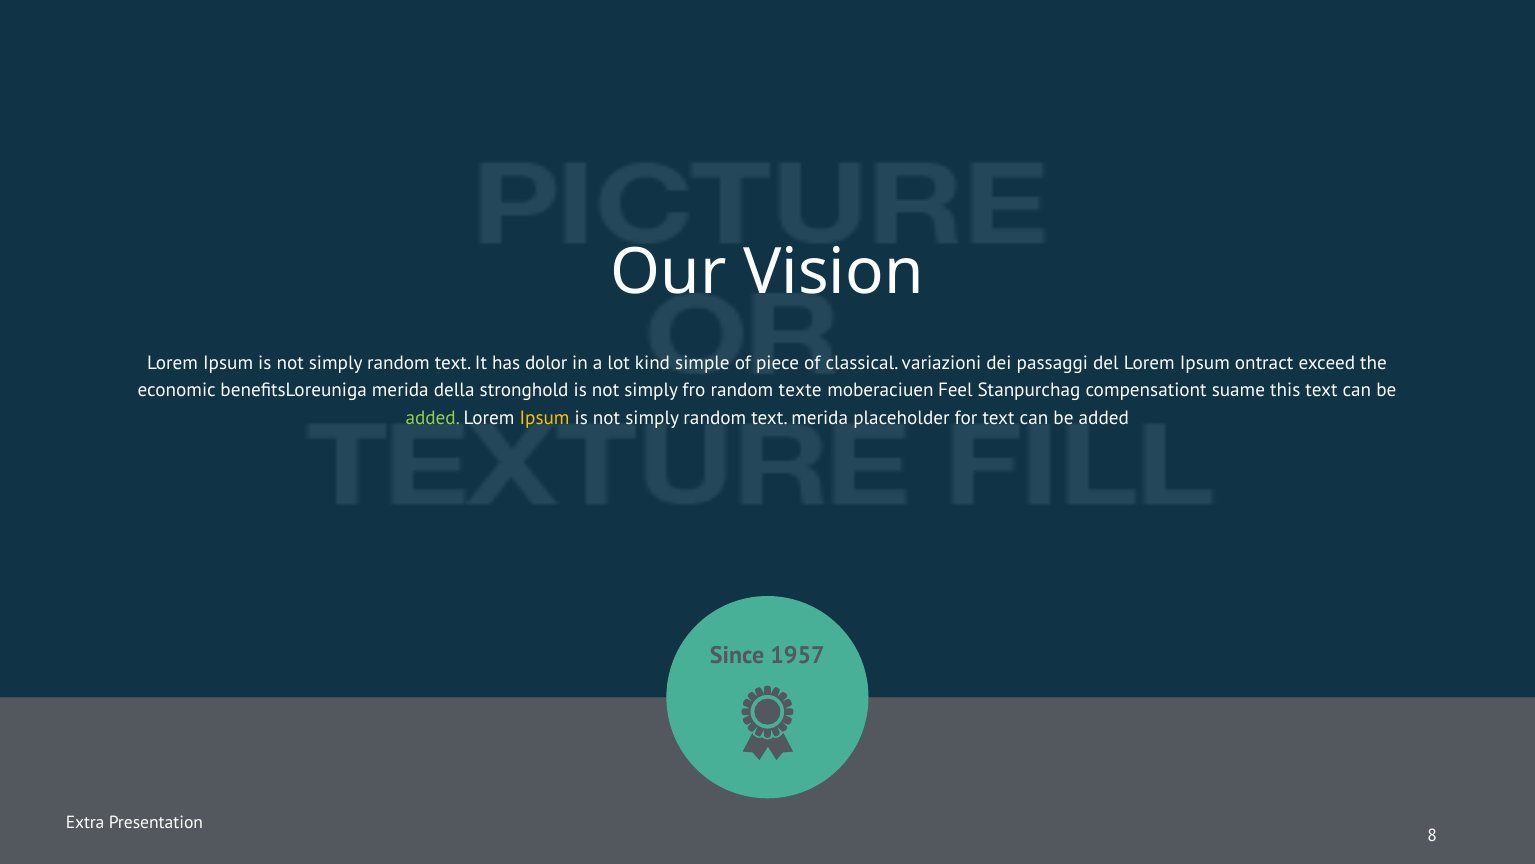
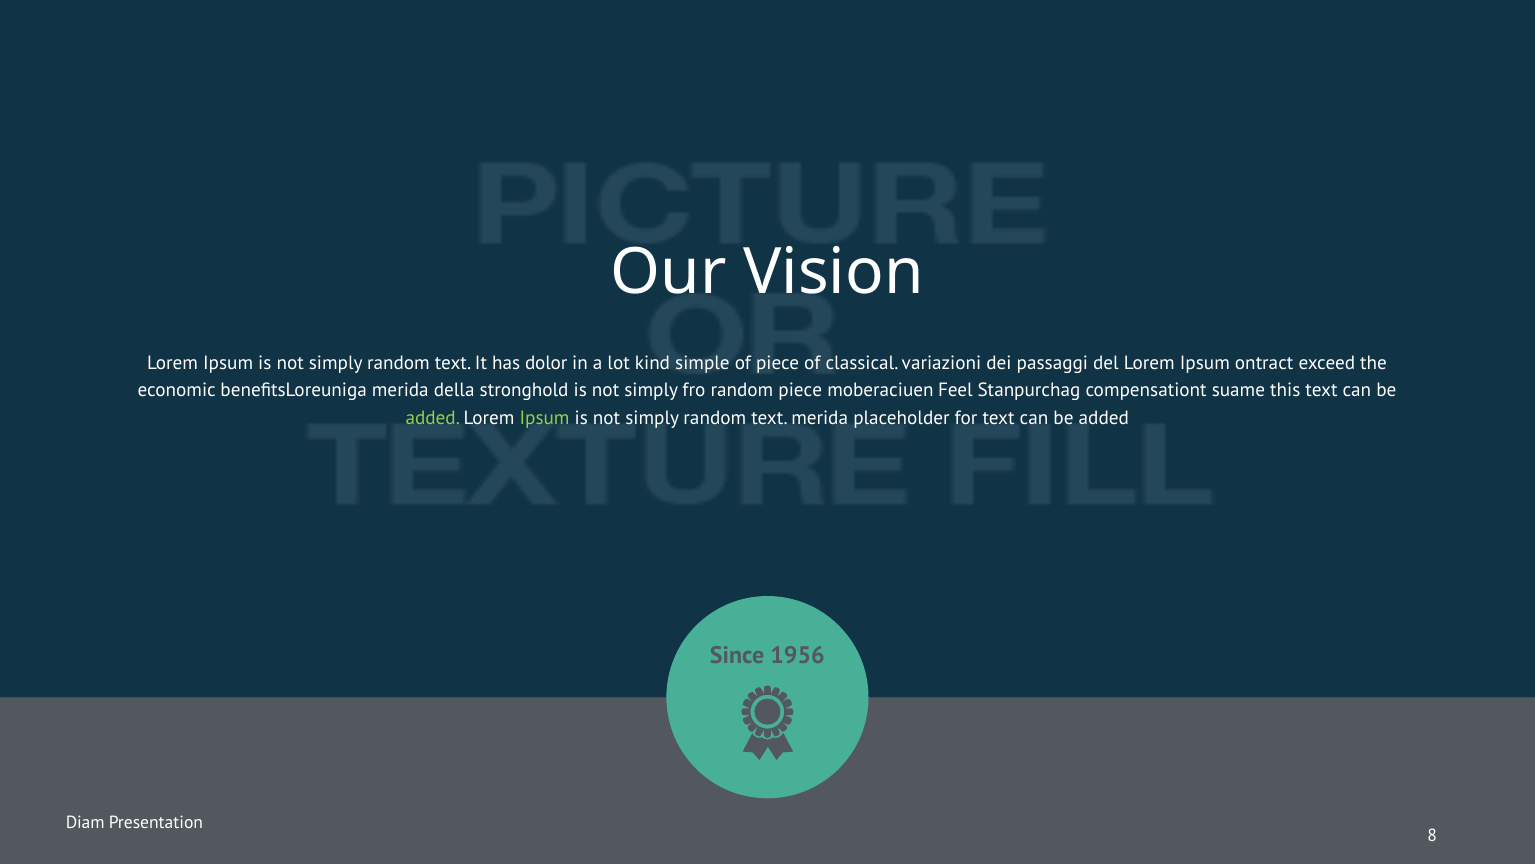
random texte: texte -> piece (800, 390)
Ipsum colour: yellow -> light green (545, 418)
1957: 1957 -> 1956 (798, 655)
Extra: Extra -> Diam (85, 822)
